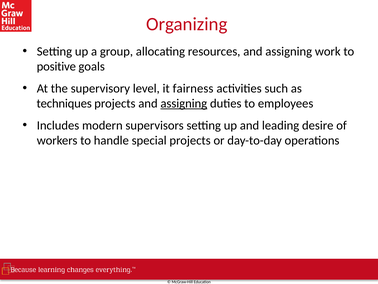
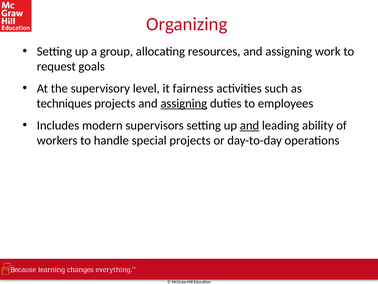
positive: positive -> request (56, 66)
and underline: none -> present (249, 125)
desire: desire -> ability (318, 125)
